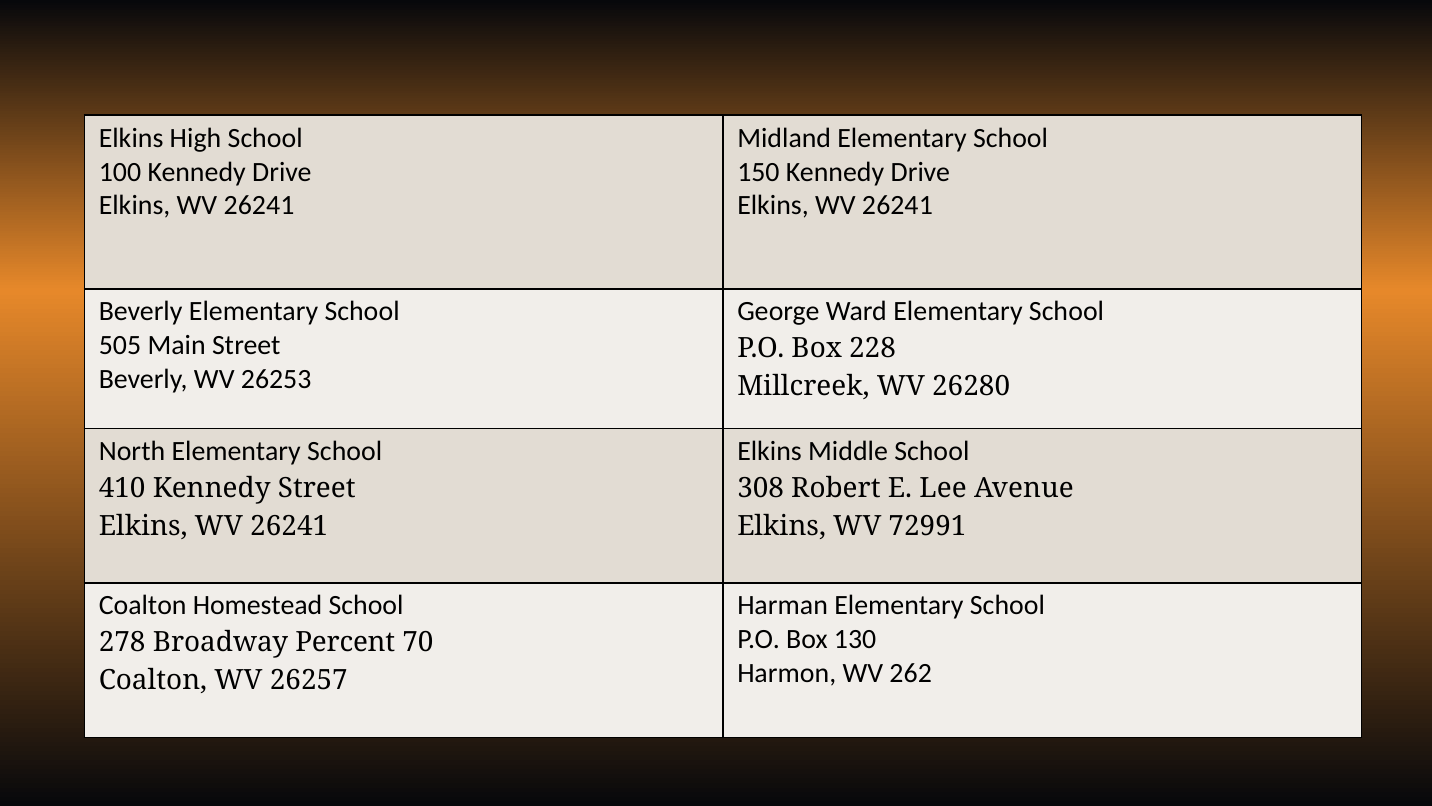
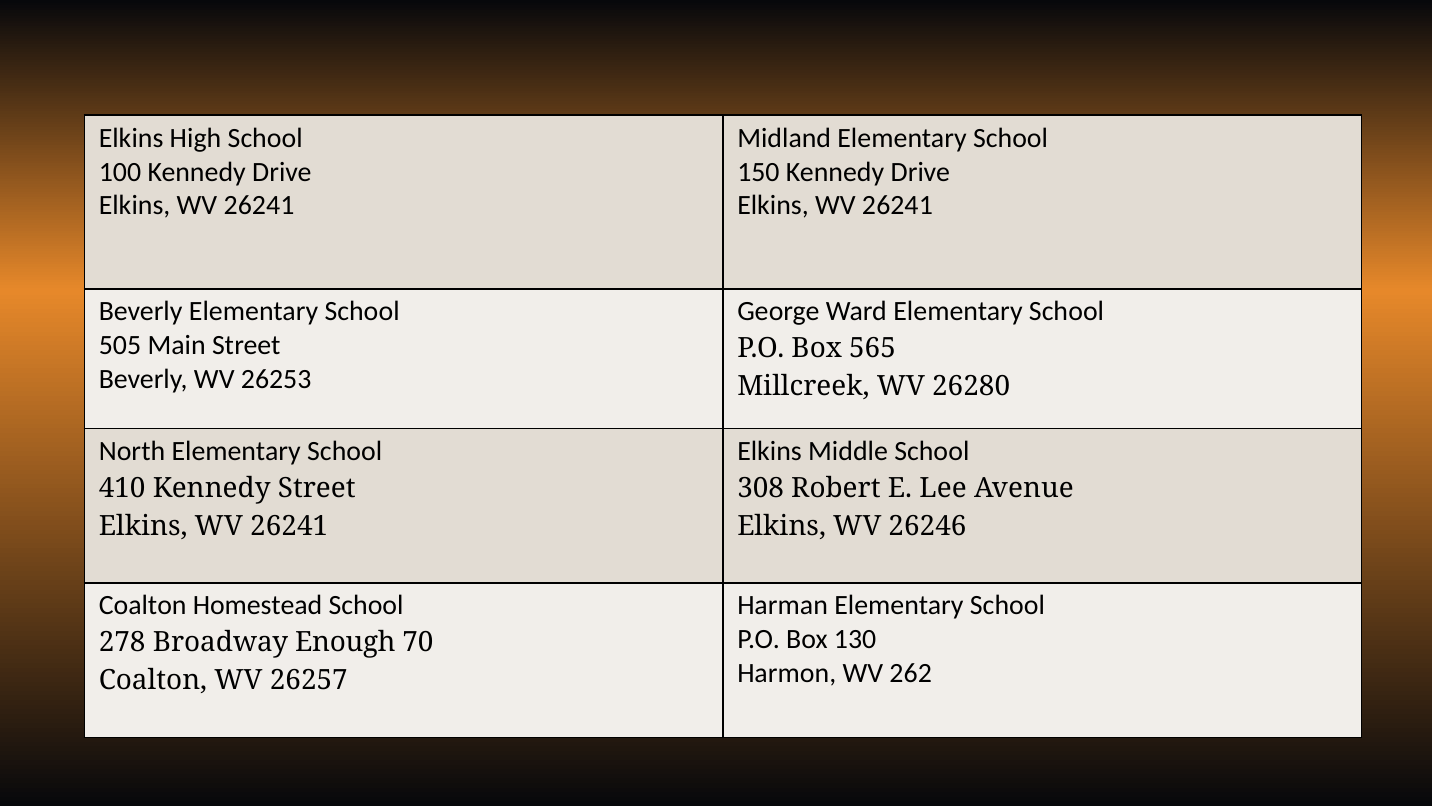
228: 228 -> 565 (873, 348)
72991: 72991 -> 26246 (927, 526)
Percent: Percent -> Enough (345, 642)
